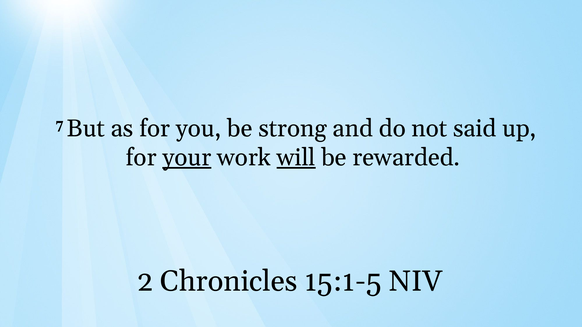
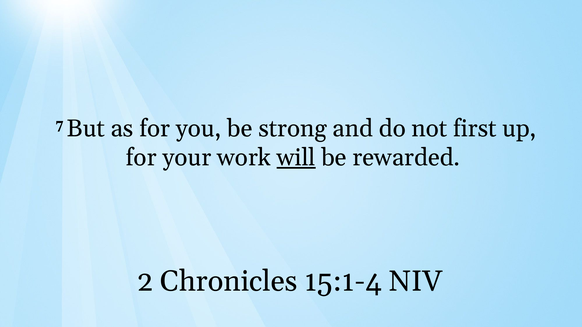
said: said -> first (475, 128)
your underline: present -> none (187, 158)
15:1-5: 15:1-5 -> 15:1-4 (343, 282)
